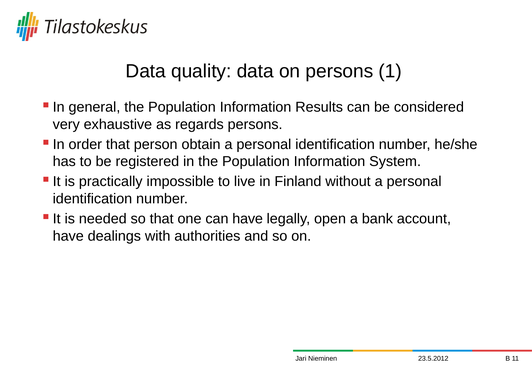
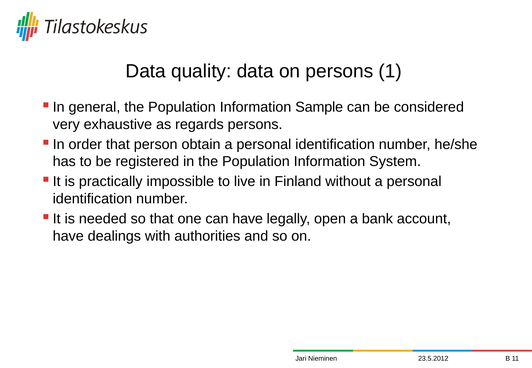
Results: Results -> Sample (319, 107)
